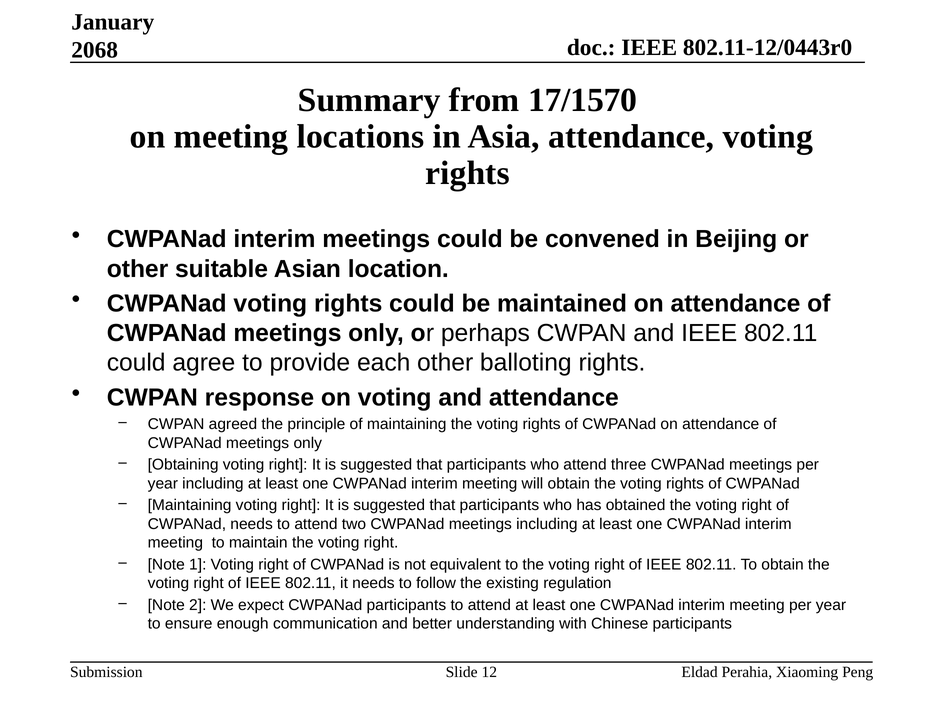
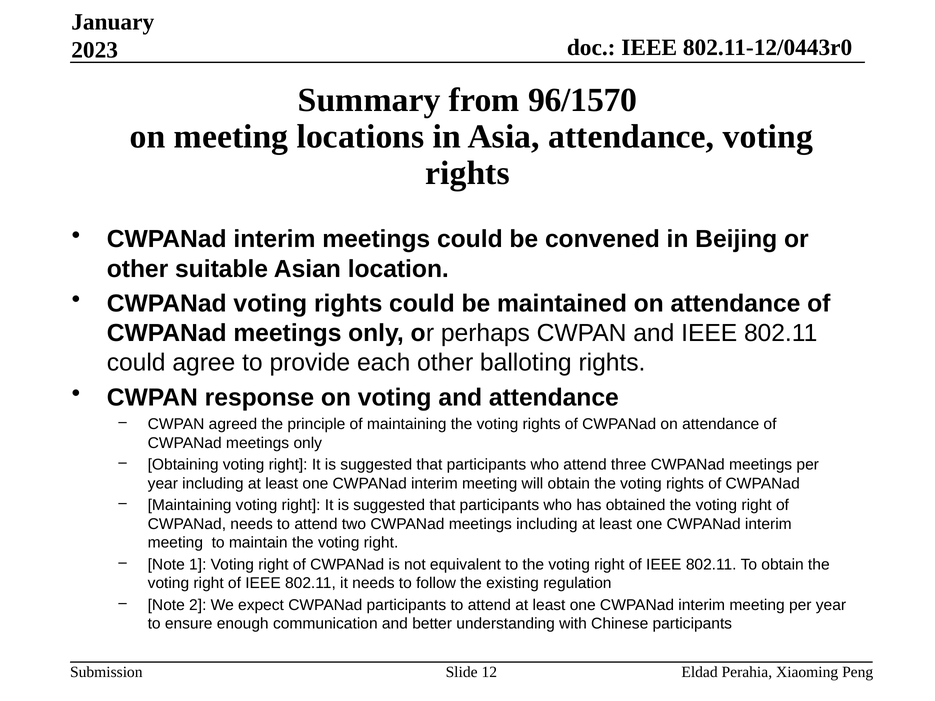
2068: 2068 -> 2023 (95, 50)
17/1570: 17/1570 -> 96/1570 (583, 100)
